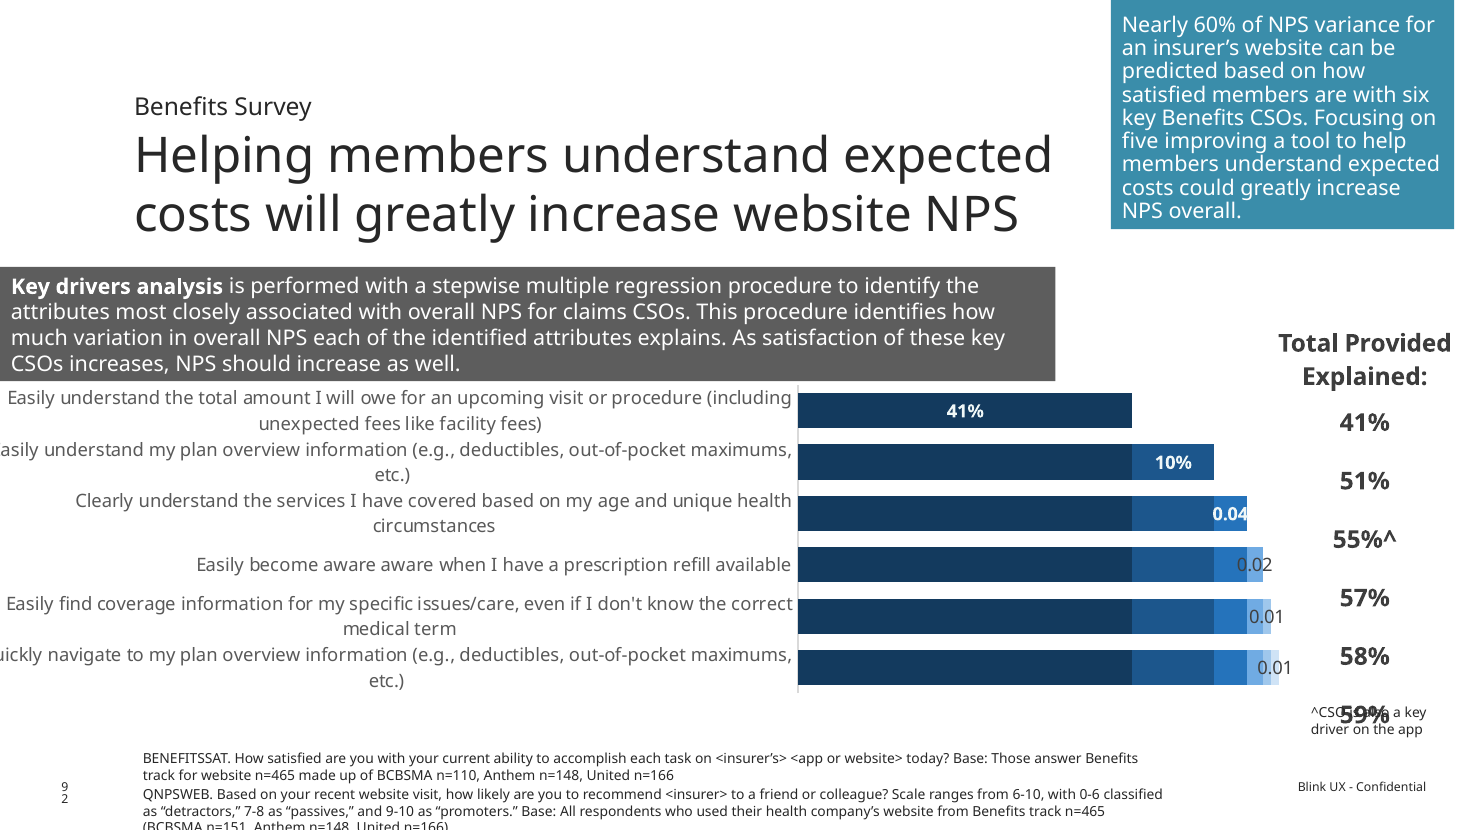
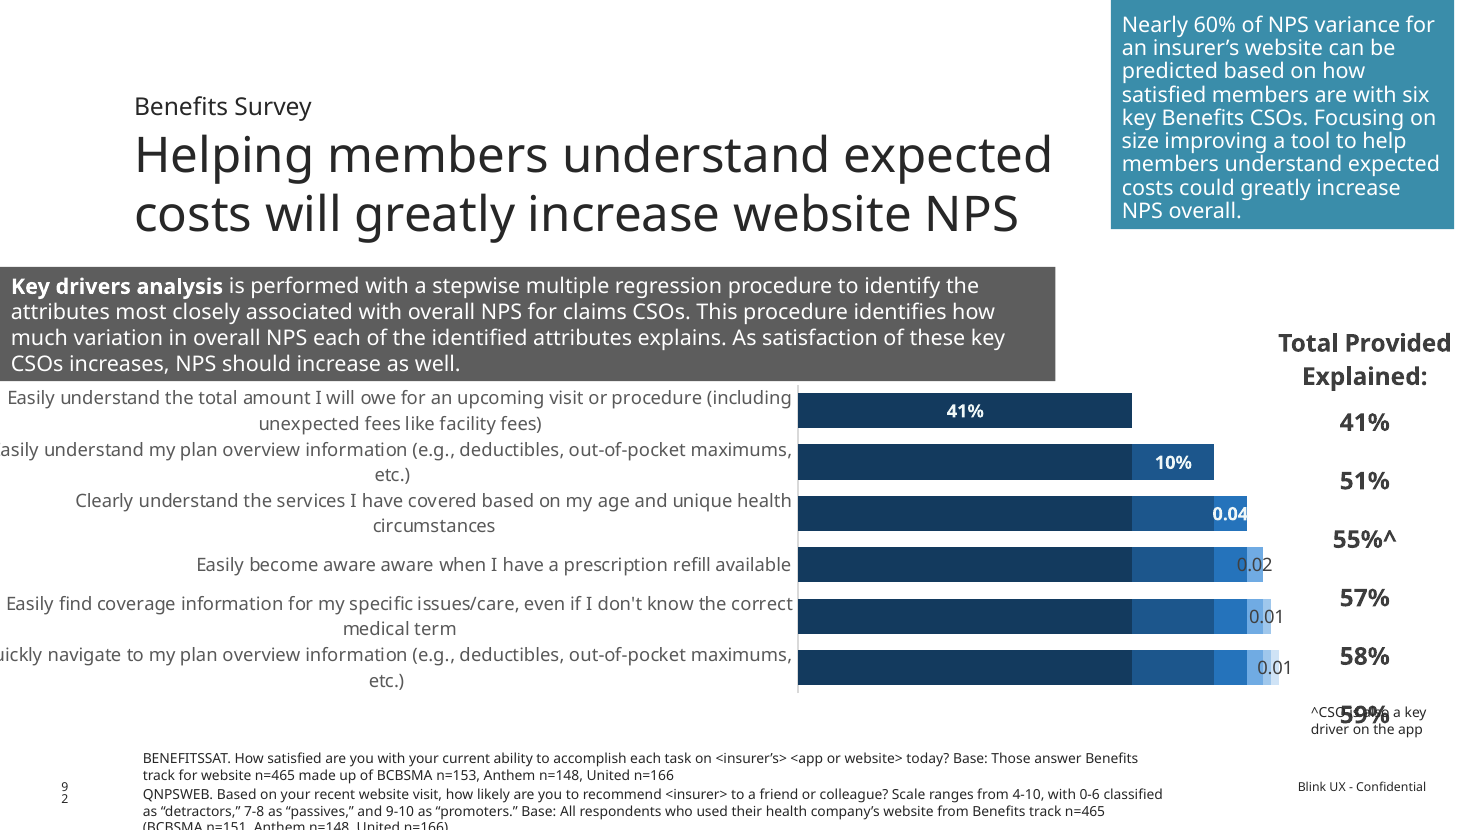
five: five -> size (1140, 142)
n=110: n=110 -> n=153 (458, 776)
6-10: 6-10 -> 4-10 (1029, 795)
